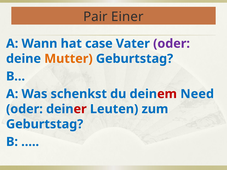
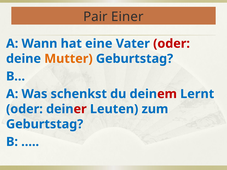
case: case -> eine (99, 44)
oder colour: purple -> red (172, 44)
Need: Need -> Lernt (197, 94)
